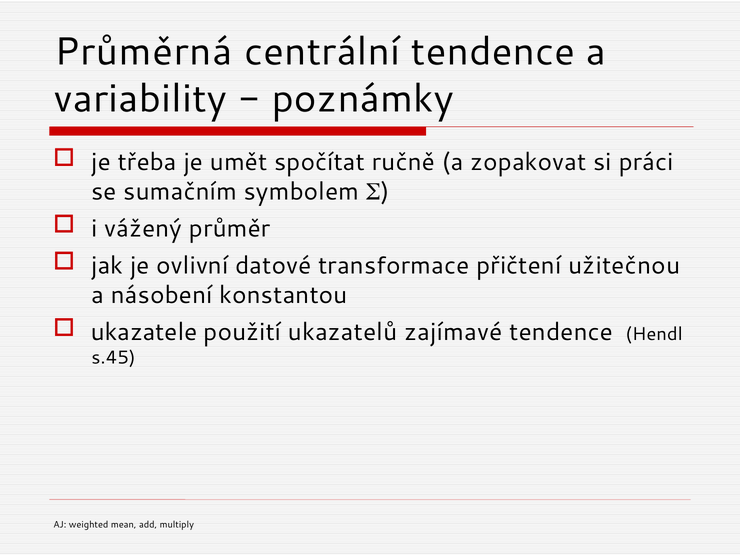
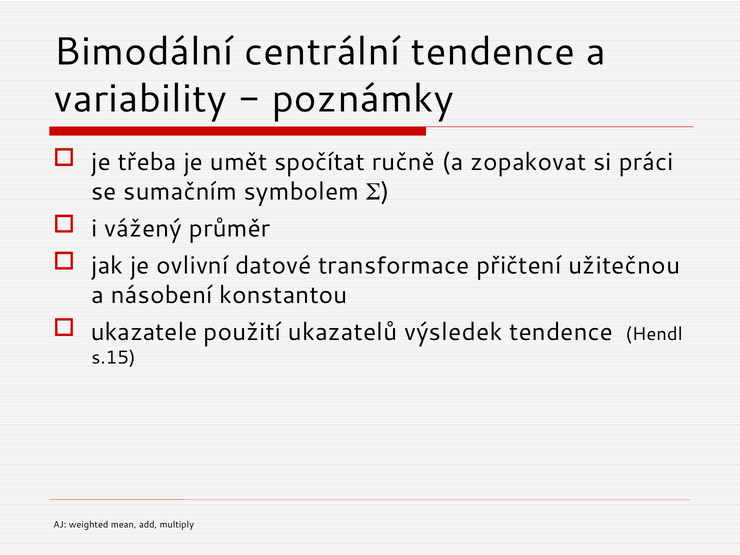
Průměrná: Průměrná -> Bimodální (144, 52)
zajímavé: zajímavé -> výsledek (453, 332)
s.45: s.45 -> s.15 (113, 358)
